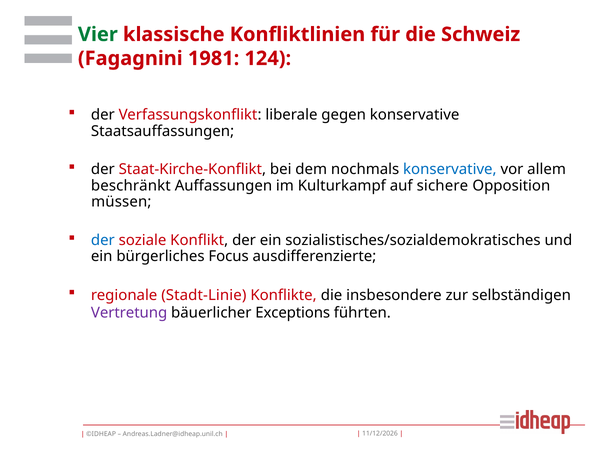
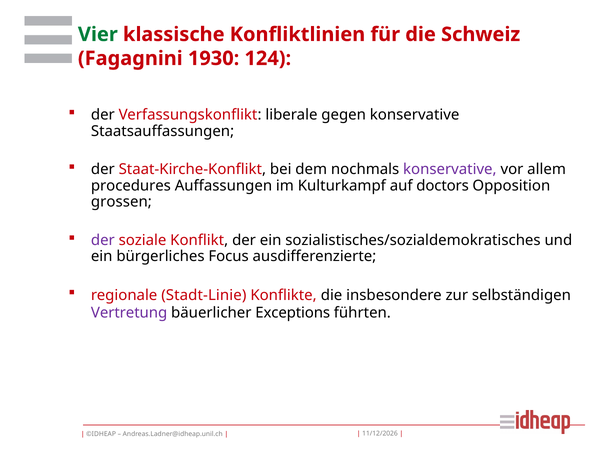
1981: 1981 -> 1930 (214, 58)
konservative colour: blue -> purple (450, 169)
beschränkt: beschränkt -> procedures (131, 186)
sichere: sichere -> doctors (443, 186)
müssen: müssen -> grossen (121, 202)
der colour: blue -> purple (103, 240)
